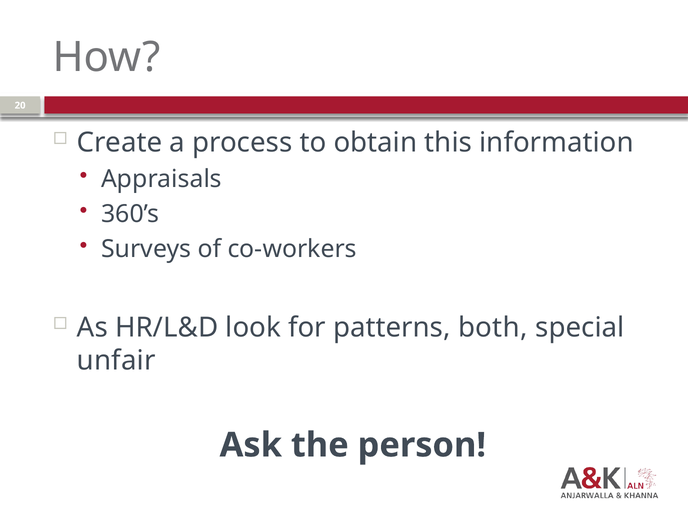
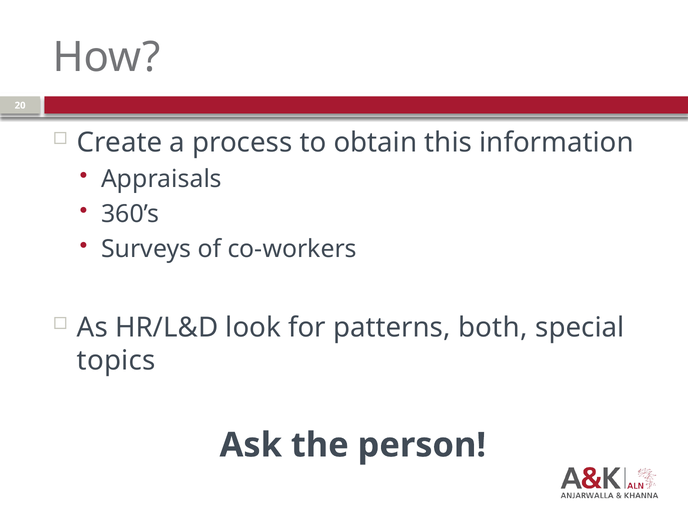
unfair: unfair -> topics (116, 361)
